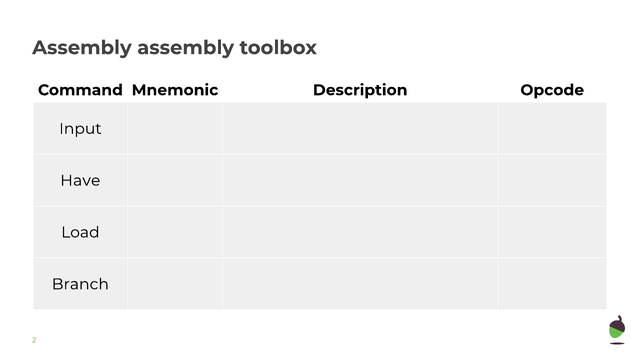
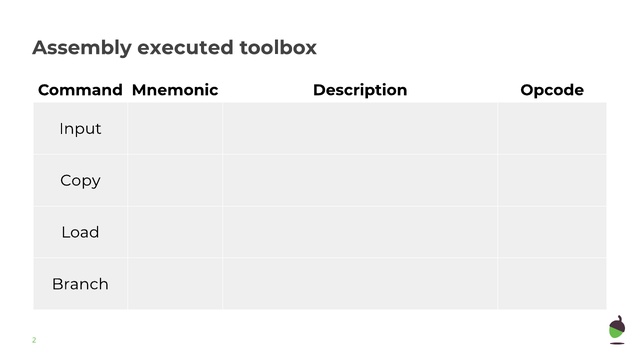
Assembly assembly: assembly -> executed (186, 48)
Have: Have -> Copy (80, 181)
